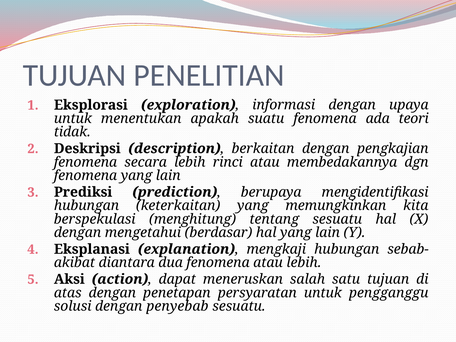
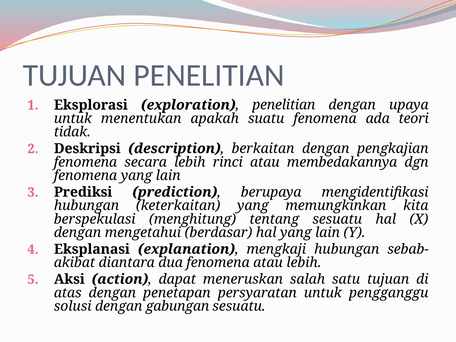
exploration informasi: informasi -> penelitian (284, 105)
penyebab: penyebab -> gabungan (178, 306)
